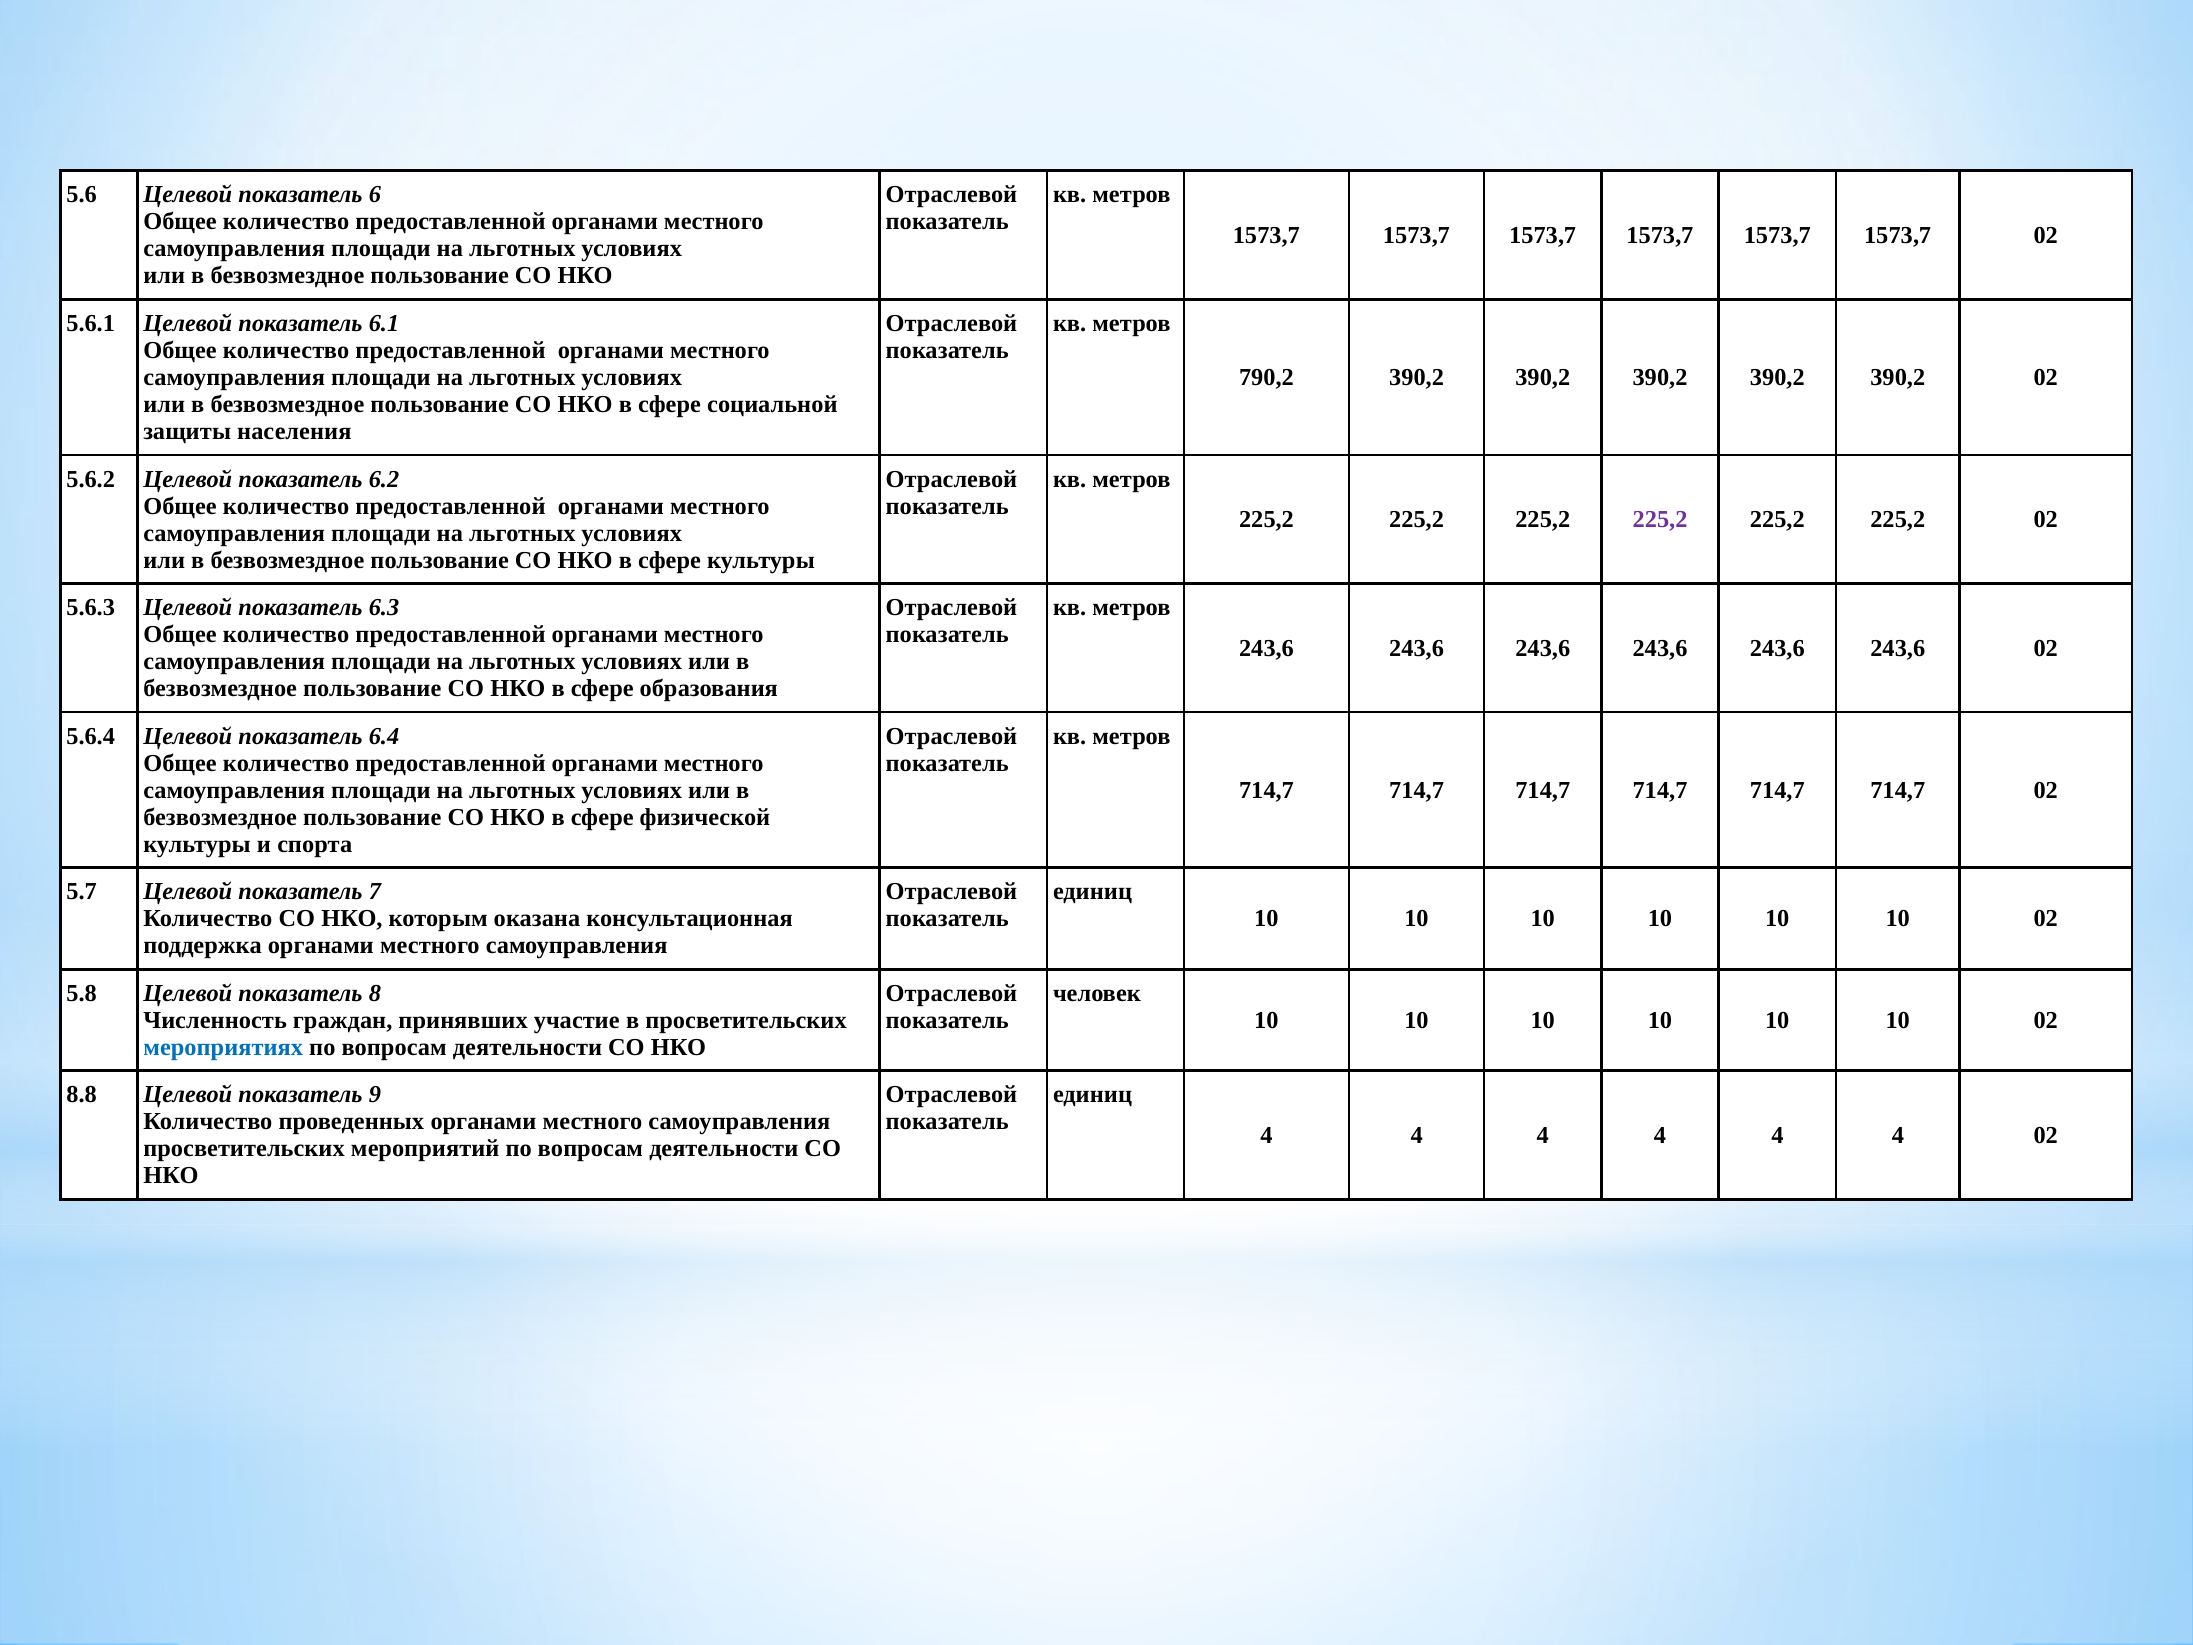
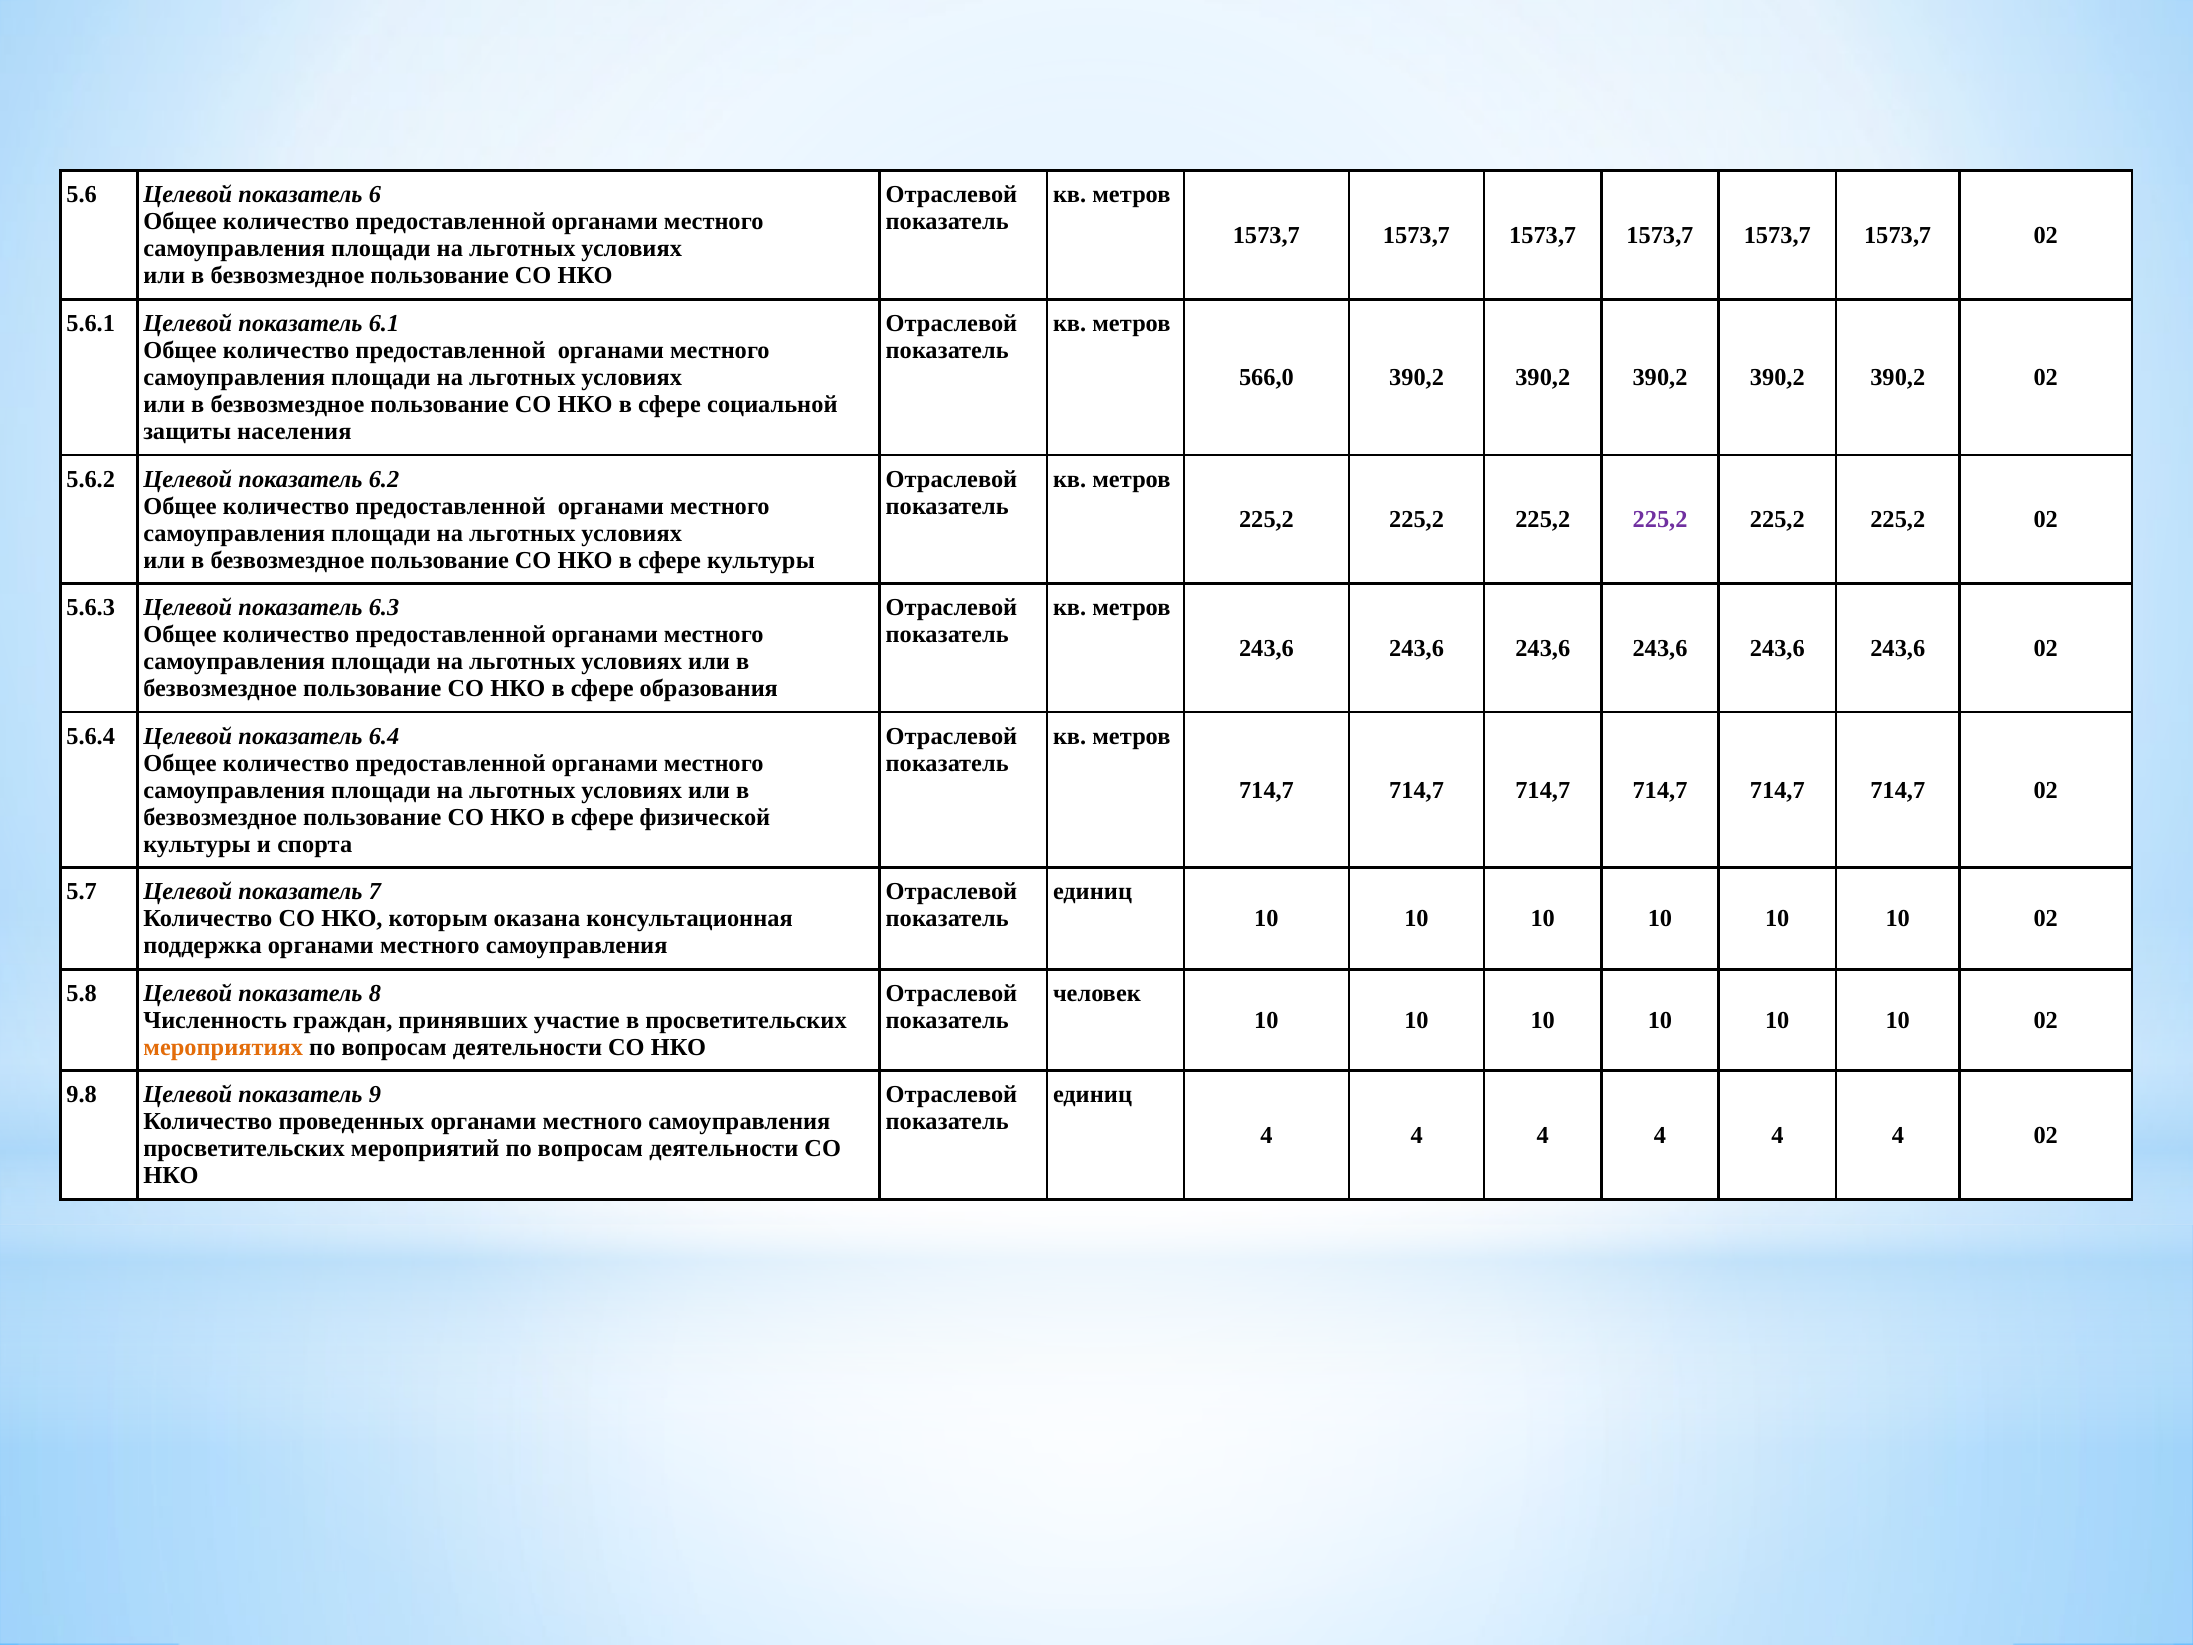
790,2: 790,2 -> 566,0 (1266, 377)
мероприятиях colour: blue -> orange (223, 1047)
8.8: 8.8 -> 9.8 (82, 1095)
